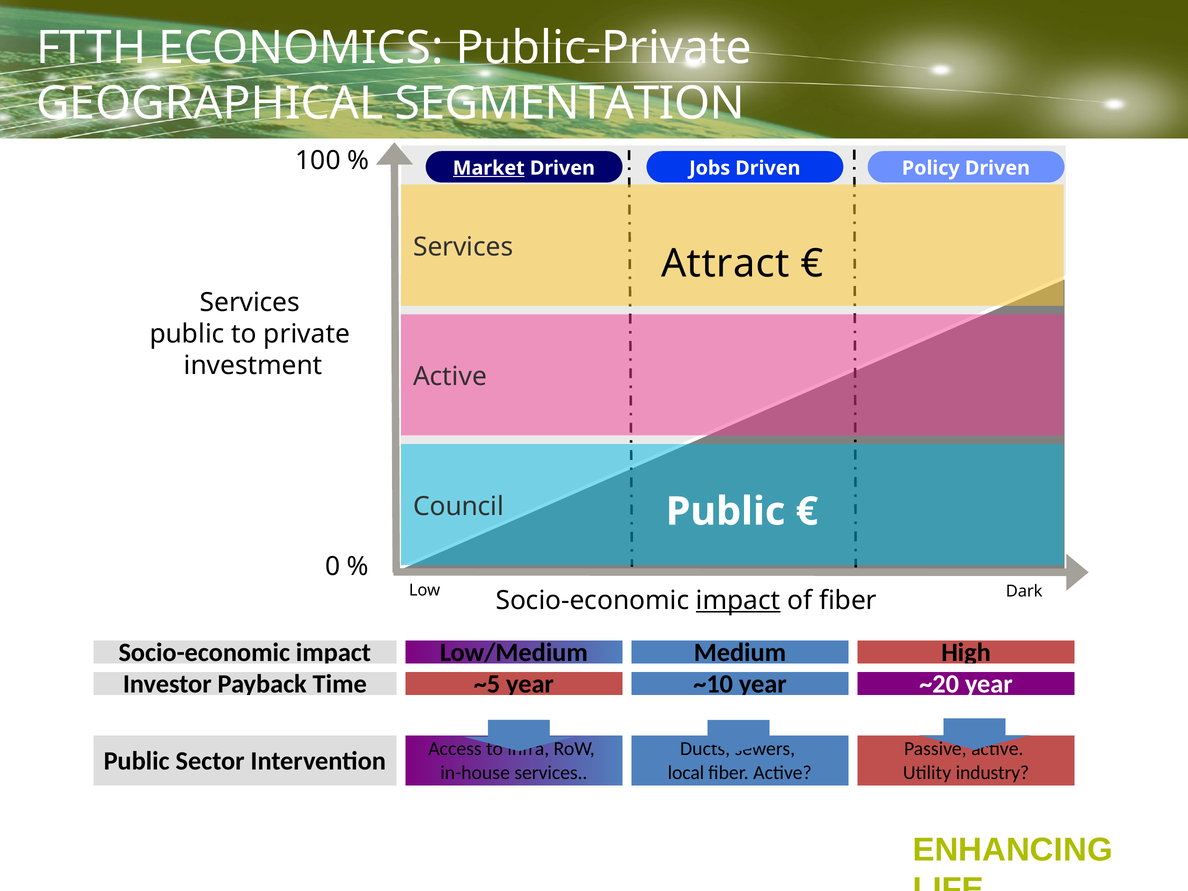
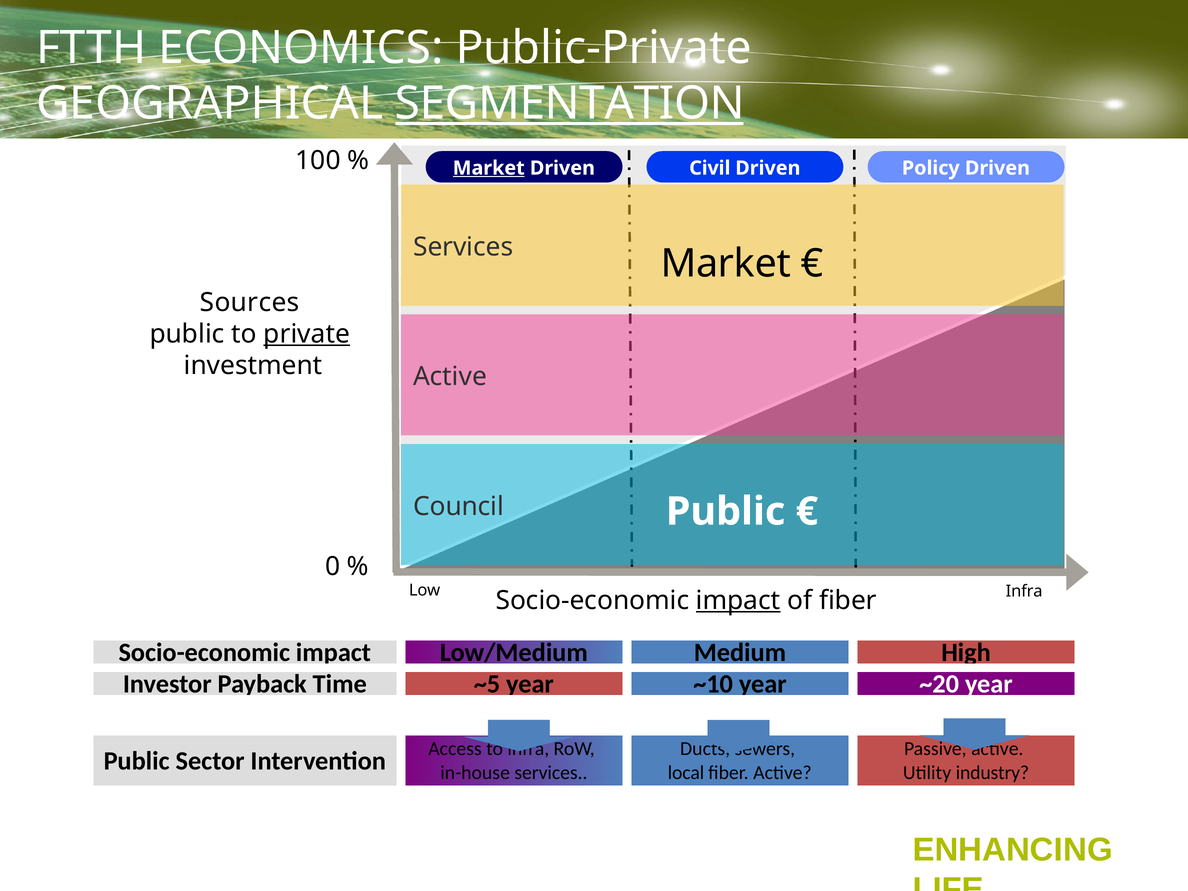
SEGMENTATION underline: none -> present (570, 104)
Jobs: Jobs -> Civil (710, 168)
Attract: Attract -> Market (726, 263)
Services: Services -> Sources (250, 302)
private underline: none -> present (307, 334)
fiber Dark: Dark -> Infra (1024, 591)
